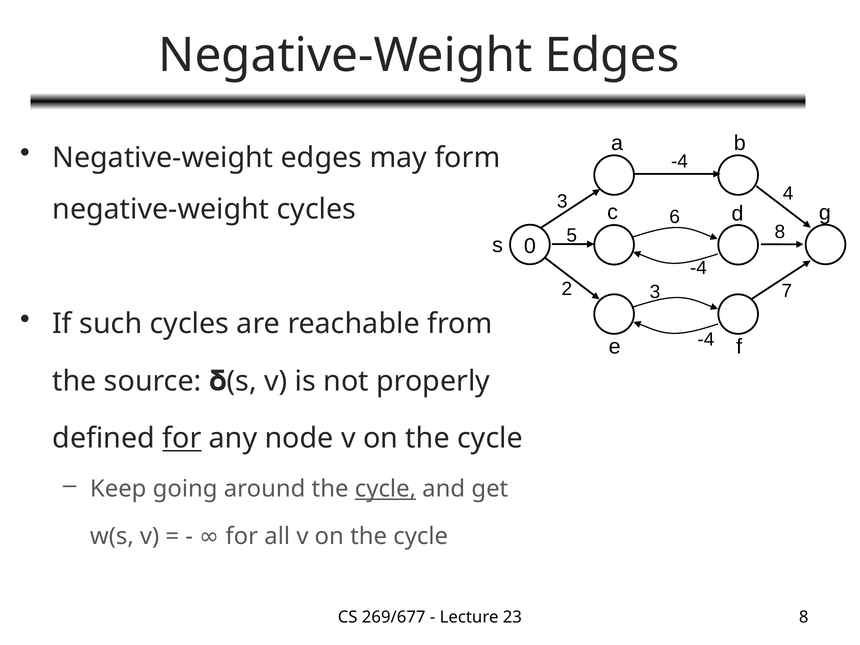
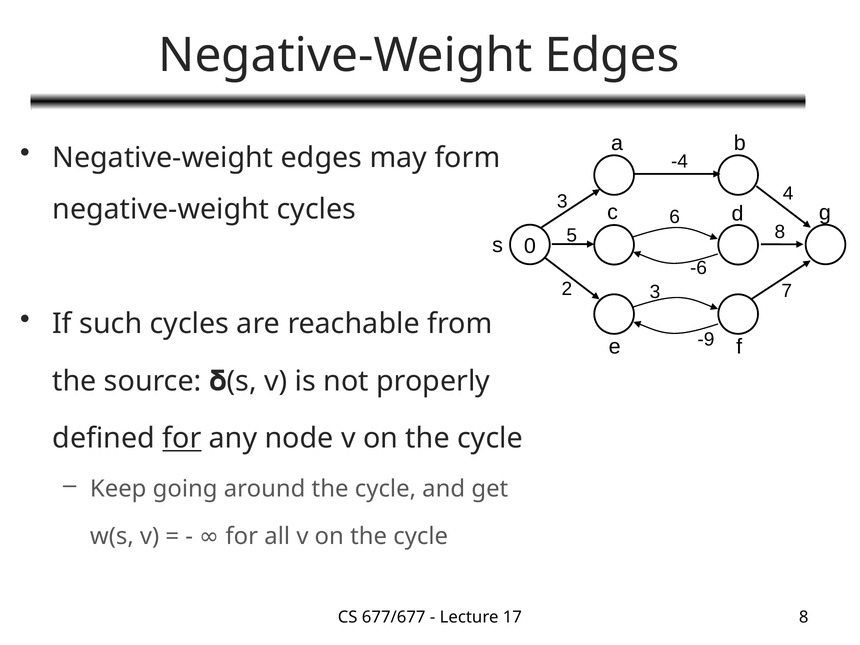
-4: -4 -> -6 (699, 268)
-4: -4 -> -9 (706, 339)
cycle underline: present -> none (385, 489)
269/677: 269/677 -> 677/677 (394, 617)
23: 23 -> 17 (512, 617)
